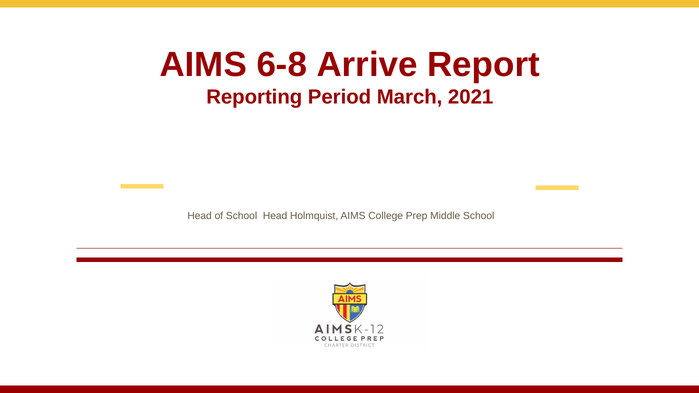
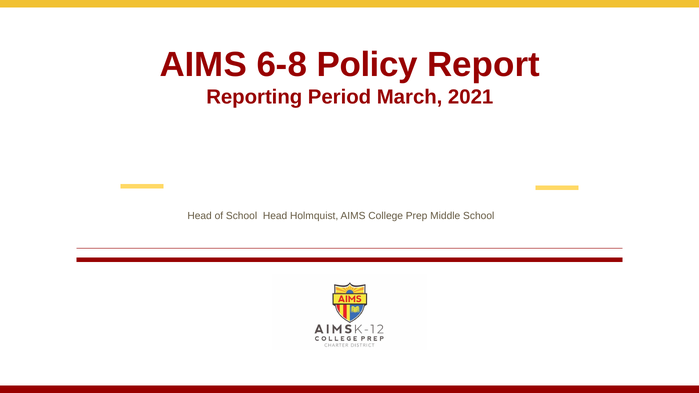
Arrive: Arrive -> Policy (367, 65)
